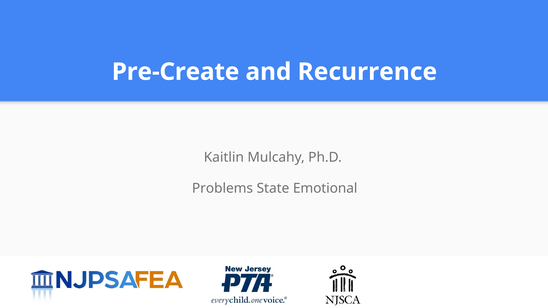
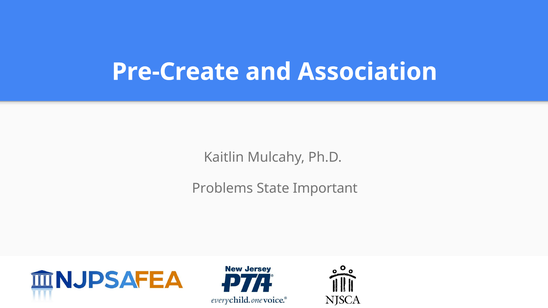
Recurrence: Recurrence -> Association (367, 72)
Emotional: Emotional -> Important (325, 188)
